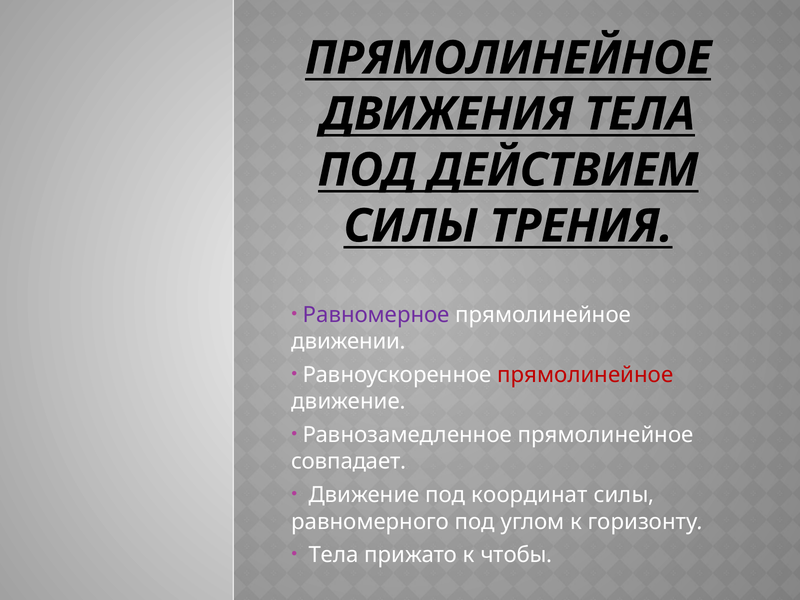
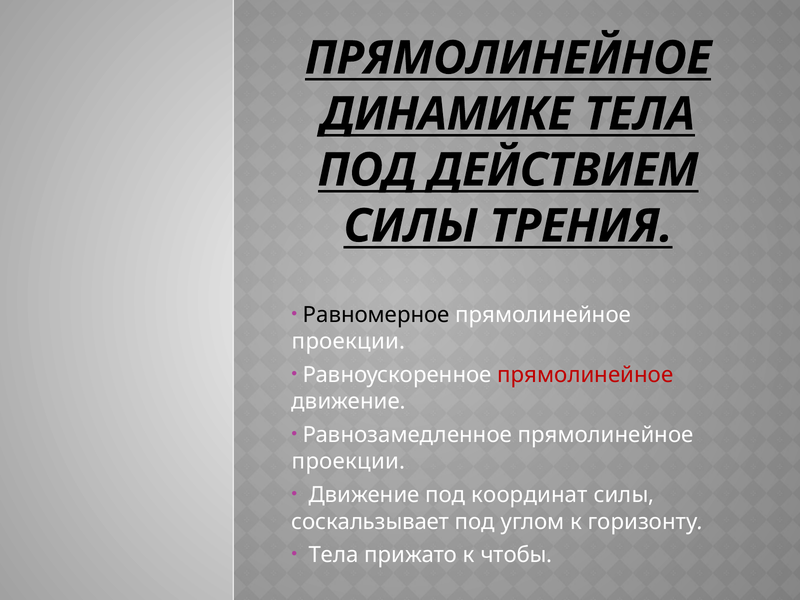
ДВИЖЕНИЯ: ДВИЖЕНИЯ -> ДИНАМИКЕ (447, 114)
Равномерное colour: purple -> black (376, 315)
движении: движении -> проекции (348, 342)
совпадает: совпадает -> проекции (348, 462)
равномерного: равномерного -> соскальзывает (370, 522)
